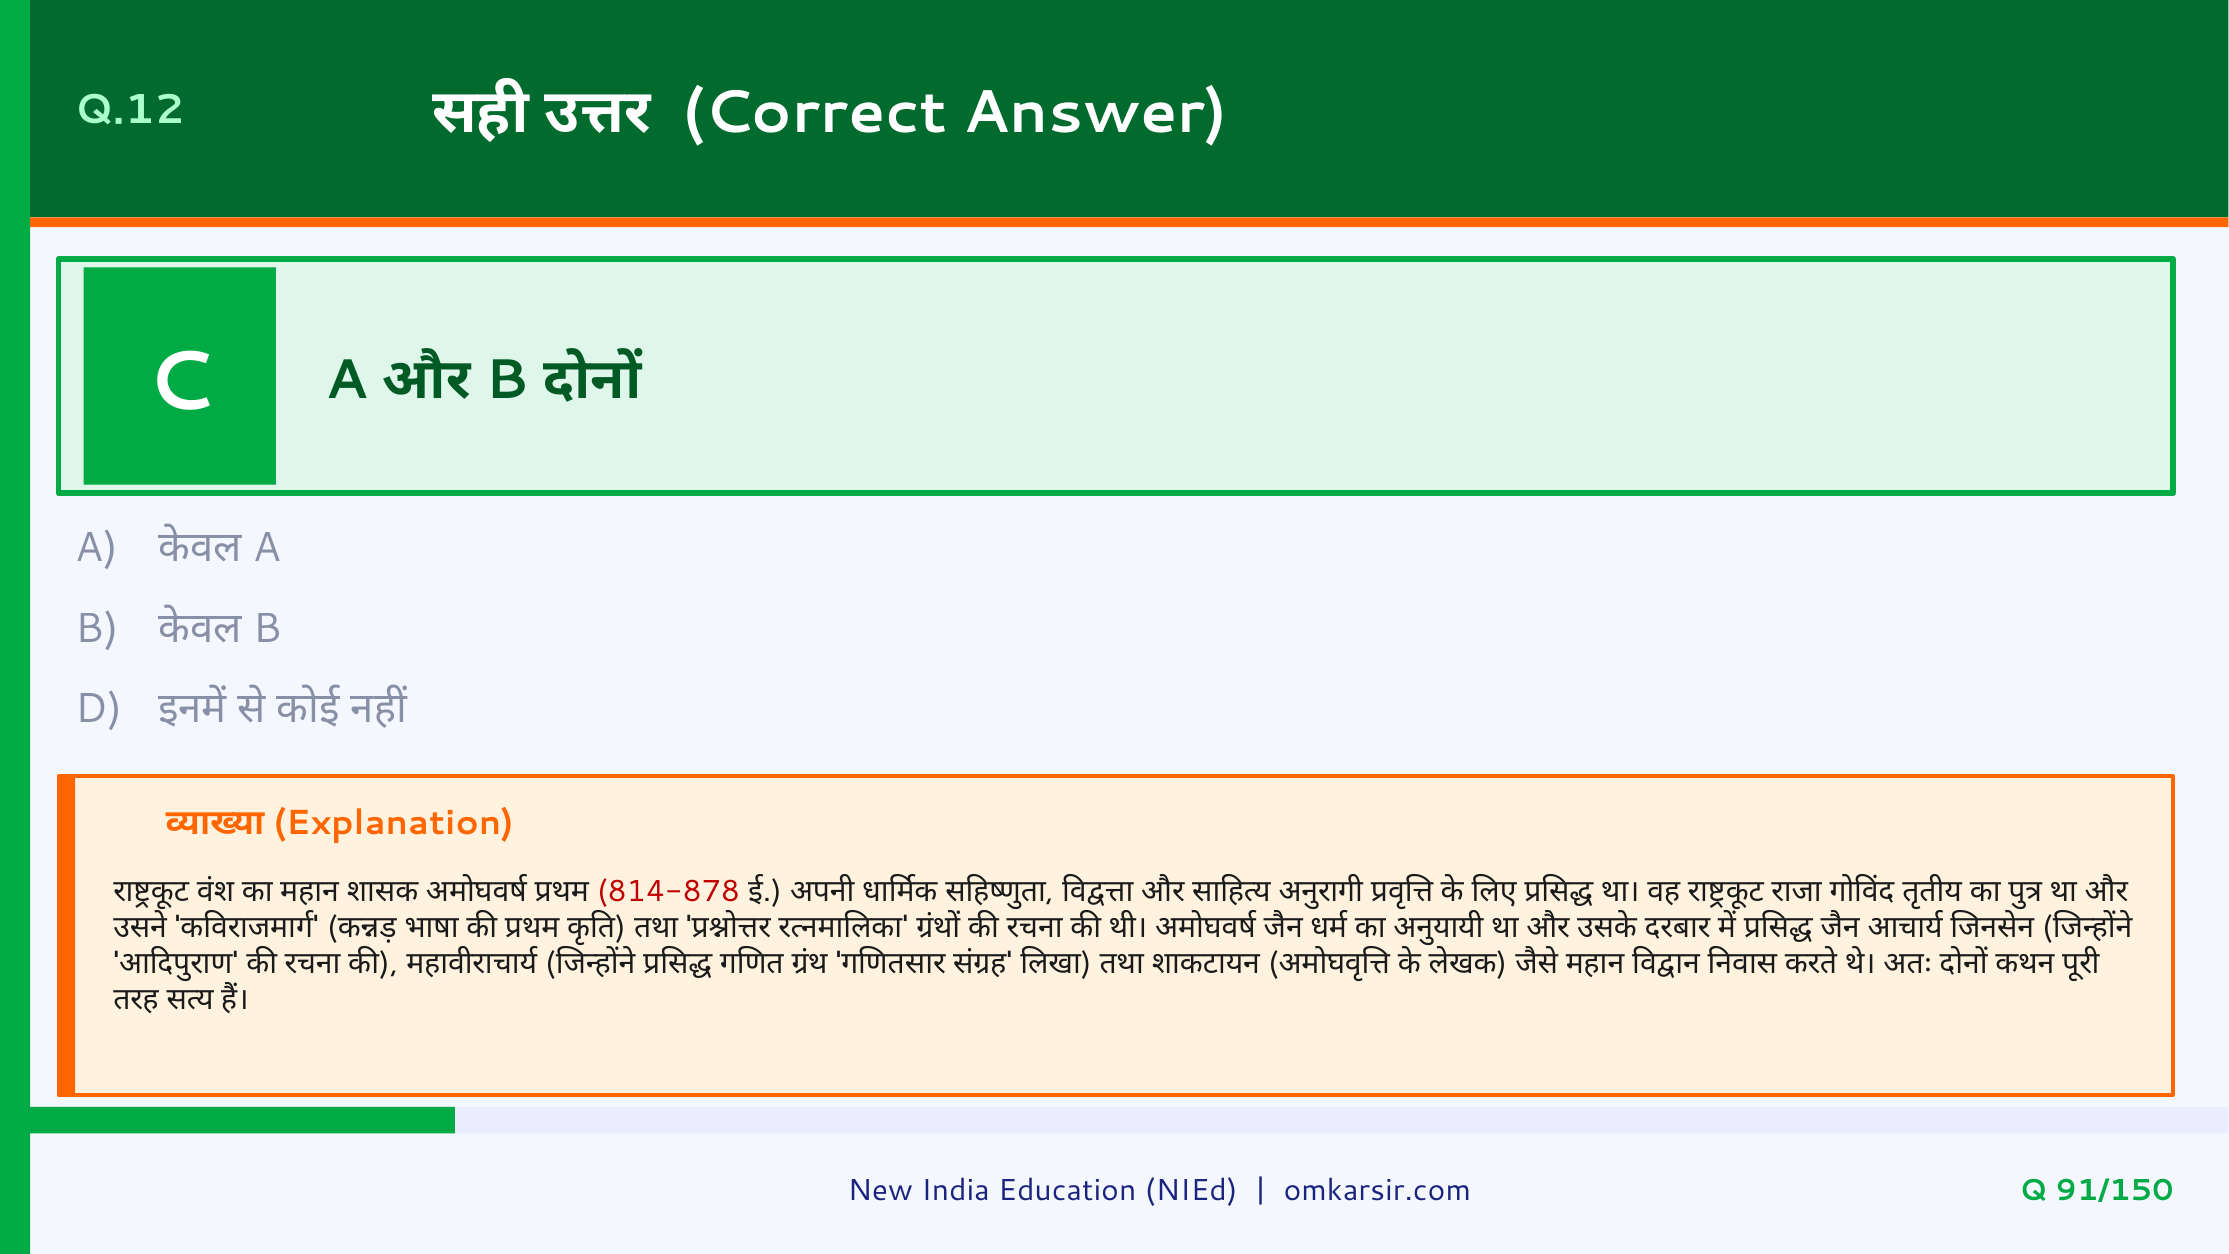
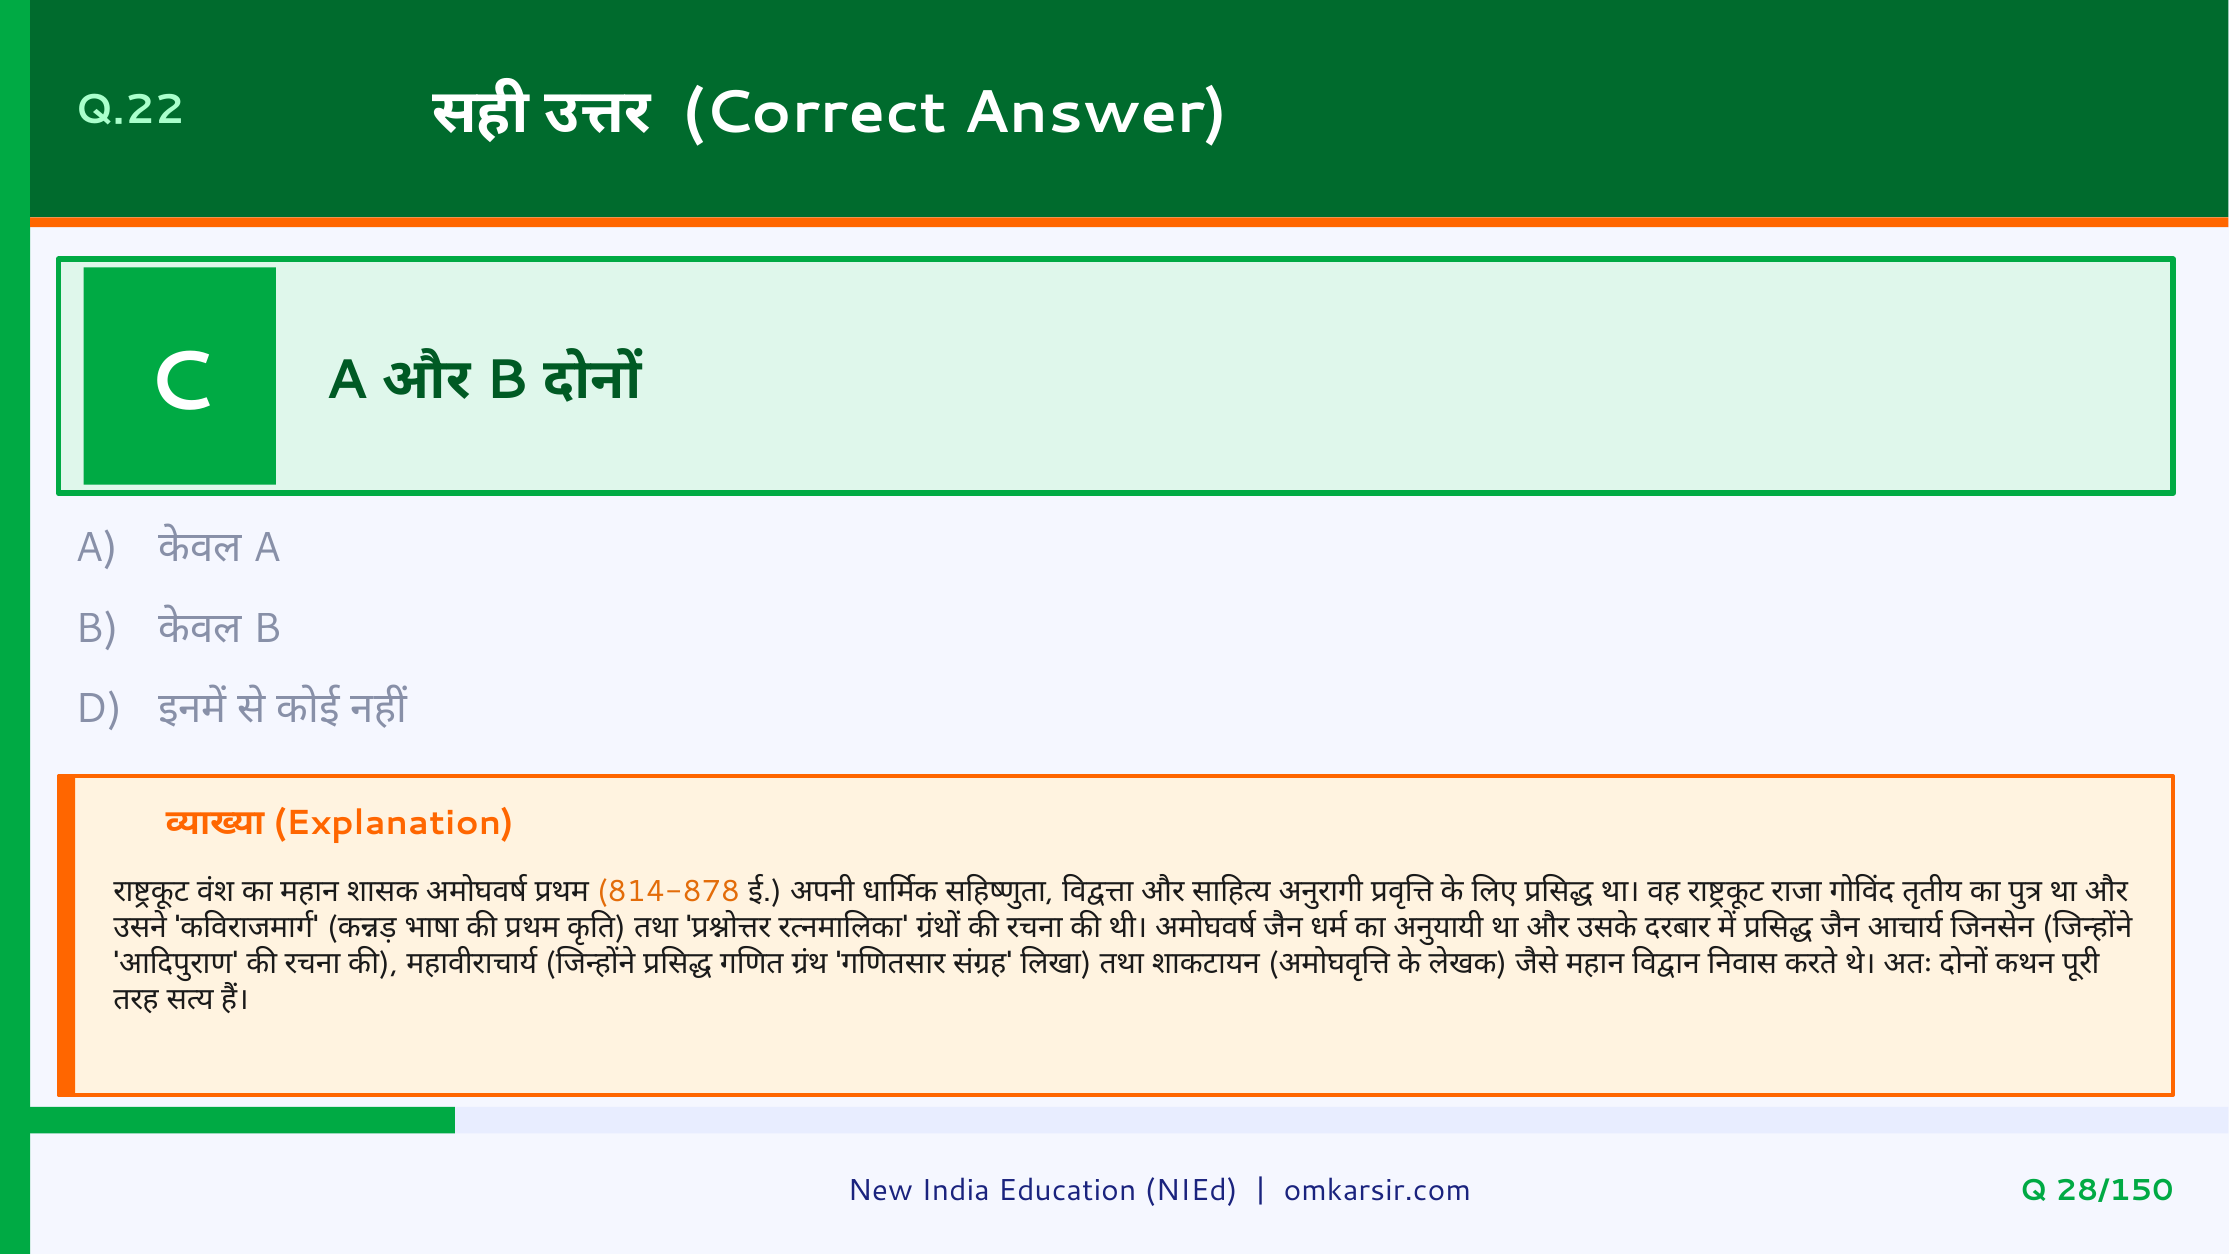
Q.12: Q.12 -> Q.22 (130, 110)
814-878 colour: red -> orange (668, 891)
91/150: 91/150 -> 28/150 (2114, 1191)
